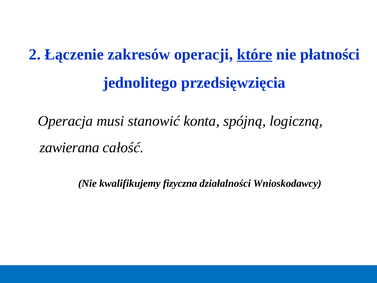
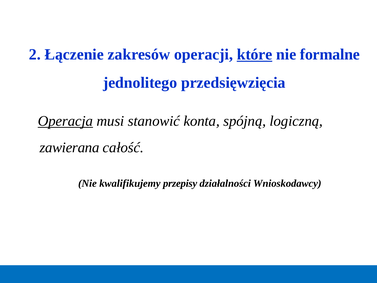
płatności: płatności -> formalne (330, 54)
Operacja underline: none -> present (65, 121)
fizyczna: fizyczna -> przepisy (180, 183)
